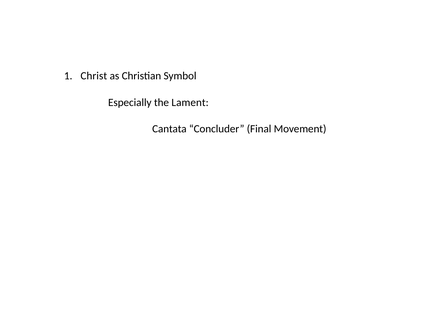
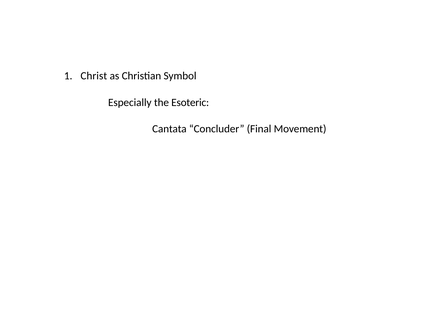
Lament: Lament -> Esoteric (190, 102)
